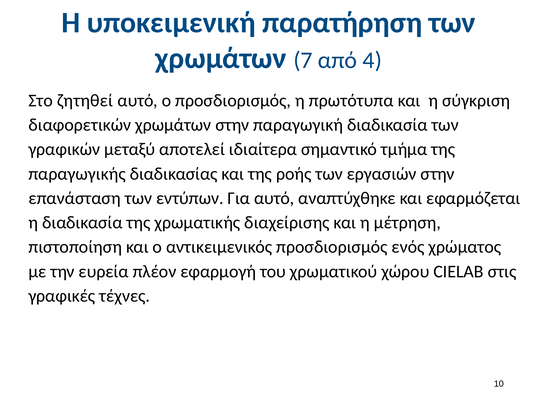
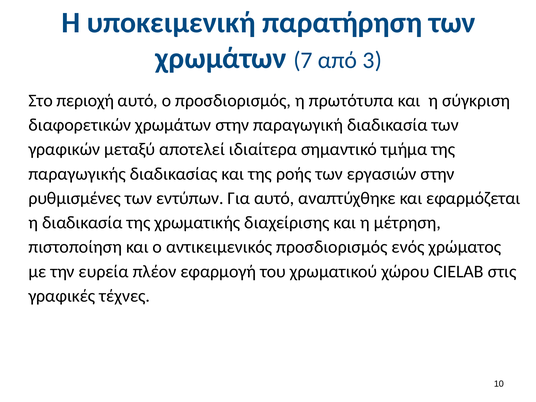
4: 4 -> 3 (372, 60)
ζητηθεί: ζητηθεί -> περιοχή (85, 100)
επανάσταση: επανάσταση -> ρυθμισμένες (75, 198)
